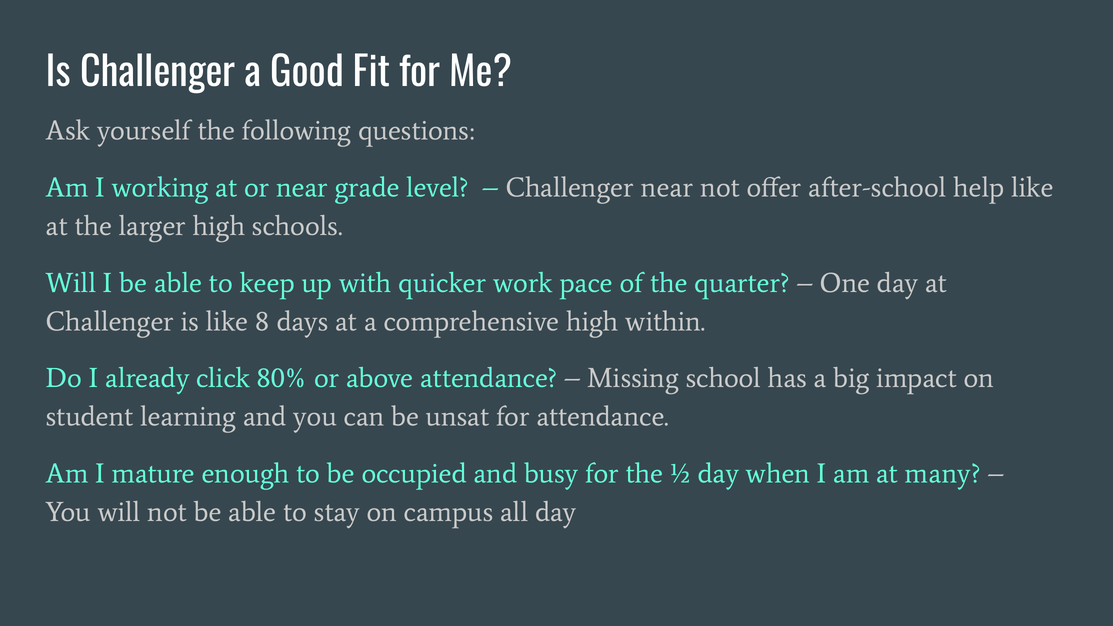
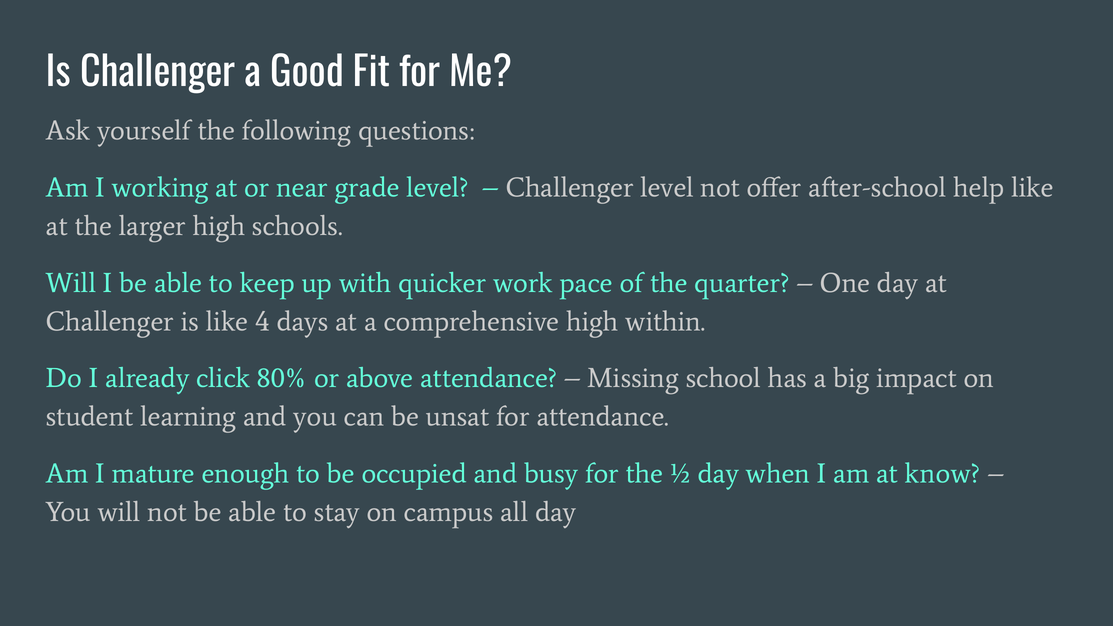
Challenger near: near -> level (667, 188)
8: 8 -> 4 (263, 321)
many: many -> know (943, 474)
